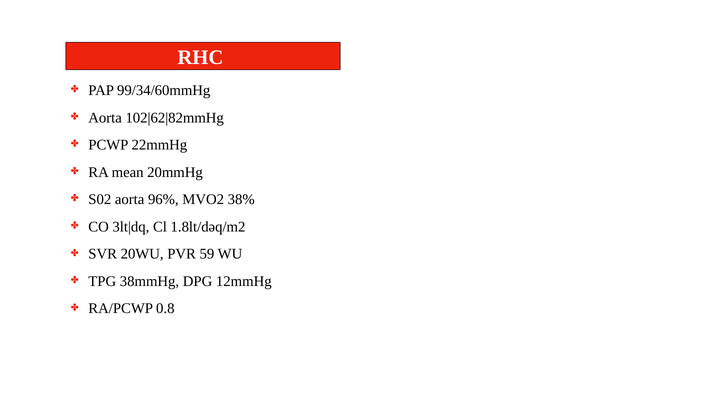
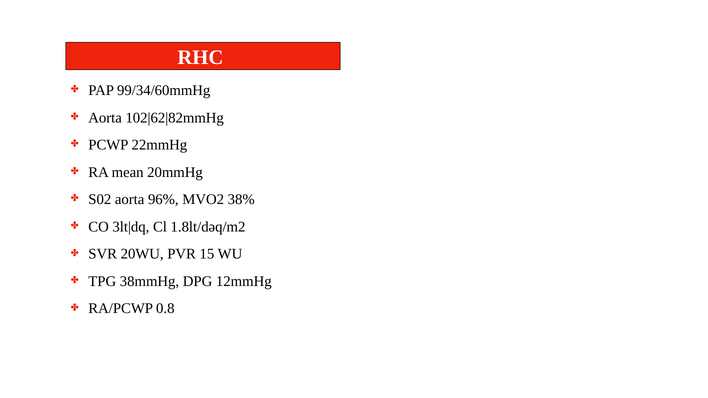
59: 59 -> 15 (207, 254)
